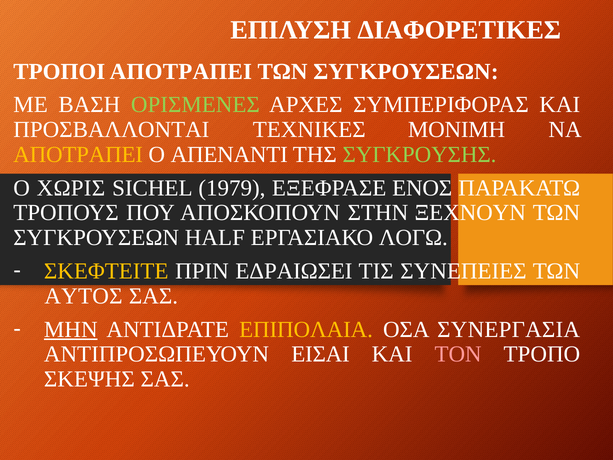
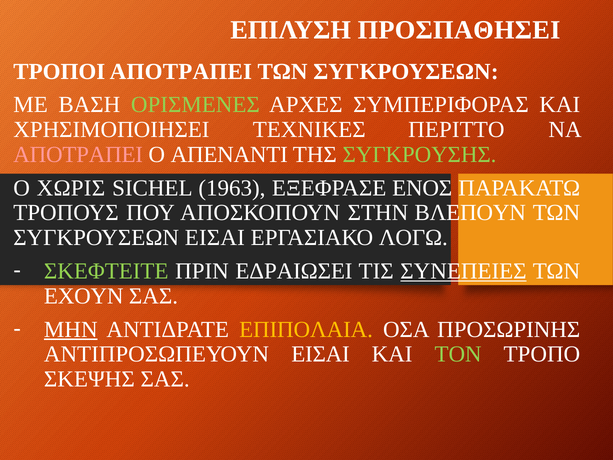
ΔΙΑΦΟΡΕΤΙΚΕΣ: ΔΙΑΦΟΡΕΤΙΚΕΣ -> ΠΡΟΣΠΑΘΗΣΕΙ (459, 30)
ΠΡΟΣΒΑΛΛΟΝΤΑΙ: ΠΡΟΣΒΑΛΛΟΝΤΑΙ -> ΧΡΗΣΙΜΟΠΟΙΗΣΕΙ (111, 130)
ΜΟΝΙΜΗ: ΜΟΝΙΜΗ -> ΠΕΡΙΤΤΟ (456, 130)
ΑΠΟΤΡΑΠΕΙ colour: yellow -> pink (78, 155)
1979: 1979 -> 1963 (232, 188)
ΞΕΧΝΟΥΝ: ΞΕΧΝΟΥΝ -> ΒΛΕΠΟΥΝ (470, 213)
ΣΥΓΚΡΟΥΣΕΩΝ HALF: HALF -> ΕΙΣΑΙ (215, 238)
ΣΚΕΦΤΕΙΤΕ colour: yellow -> light green (106, 271)
ΣΥΝΕΠΕΙΕΣ underline: none -> present (463, 271)
ΑΥΤΟΣ: ΑΥΤΟΣ -> ΕΧΟΥΝ (84, 296)
ΣΥΝΕΡΓΑΣΙΑ: ΣΥΝΕΡΓΑΣΙΑ -> ΠΡΟΣΩΡΙΝΗΣ (509, 329)
ΤΟΝ colour: pink -> light green (458, 354)
